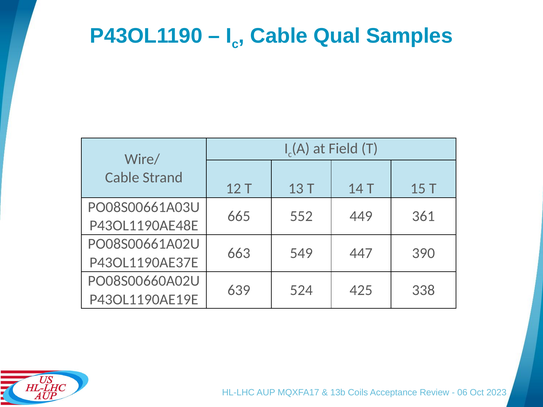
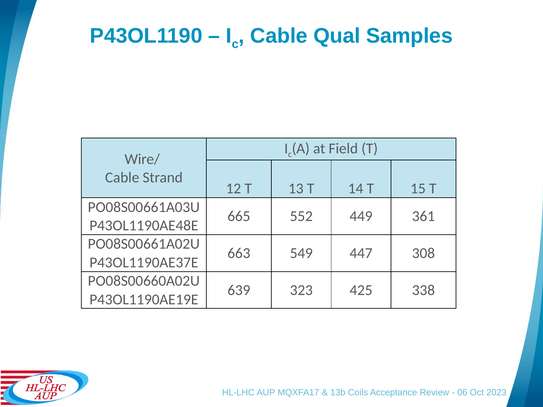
390: 390 -> 308 (423, 253)
524: 524 -> 323 (301, 290)
